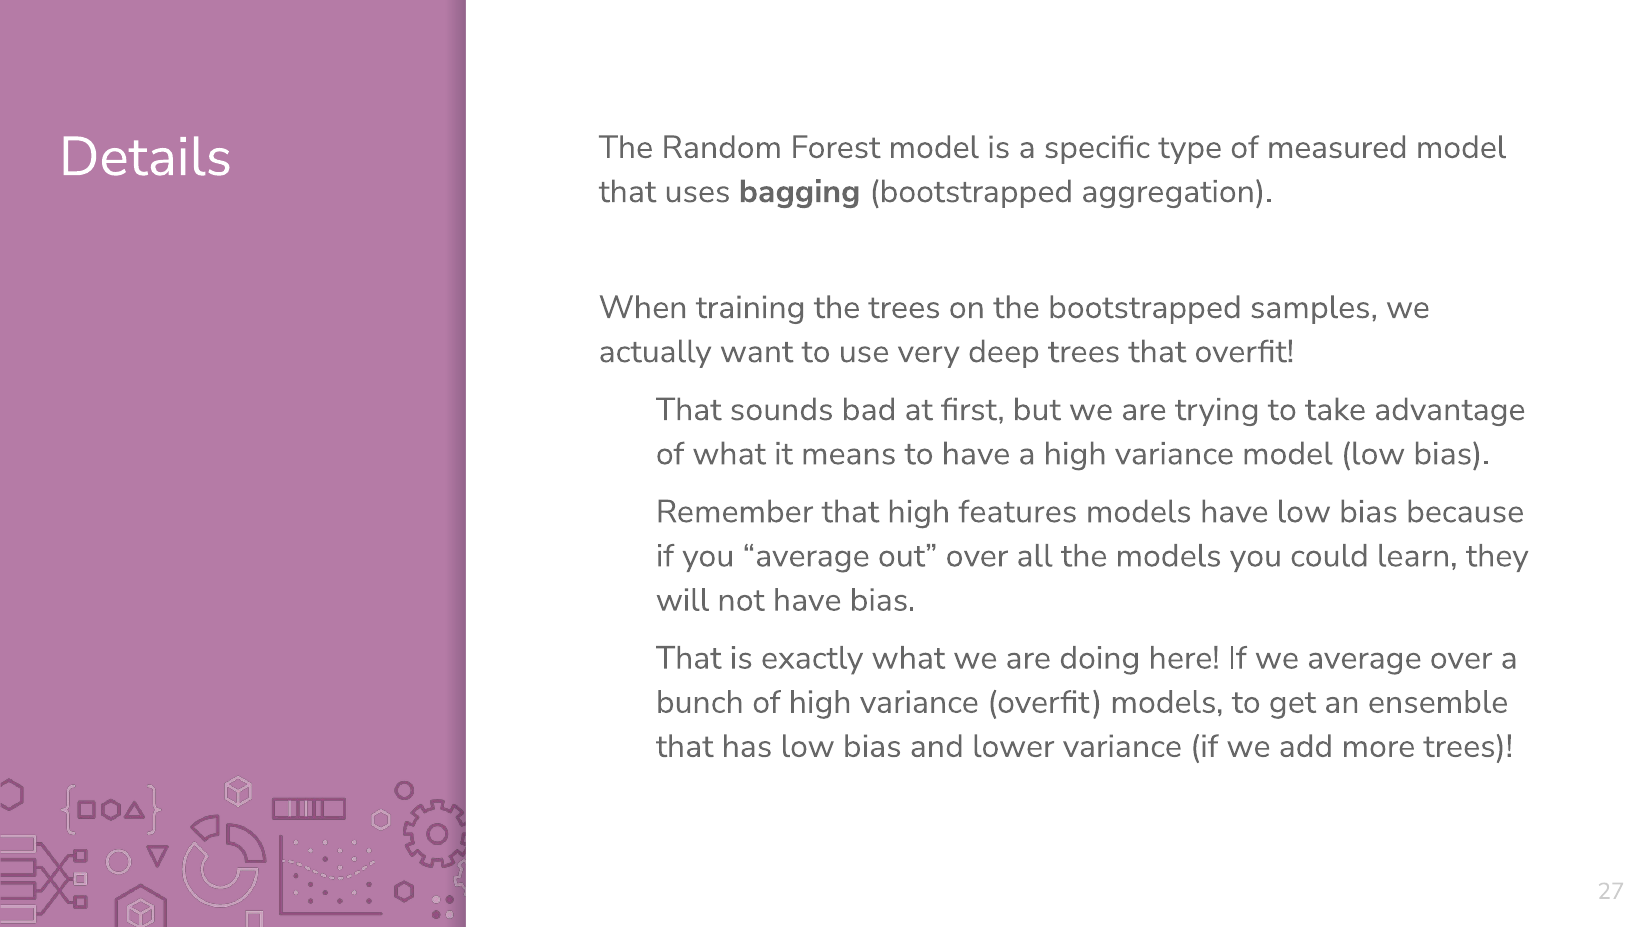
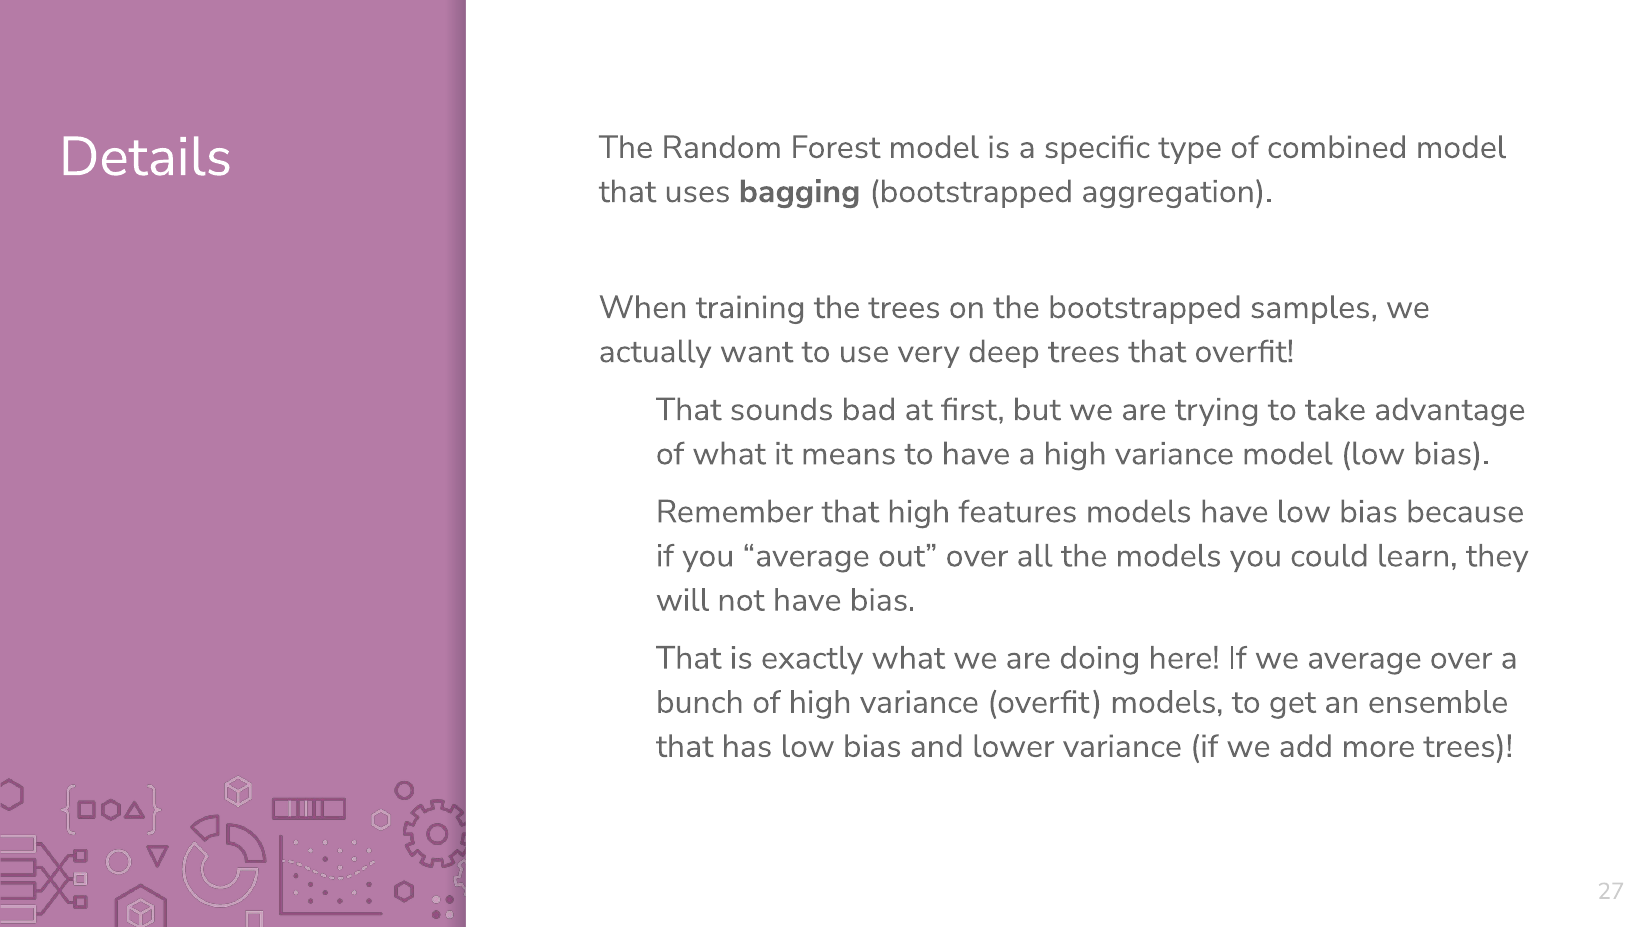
measured: measured -> combined (1337, 147)
